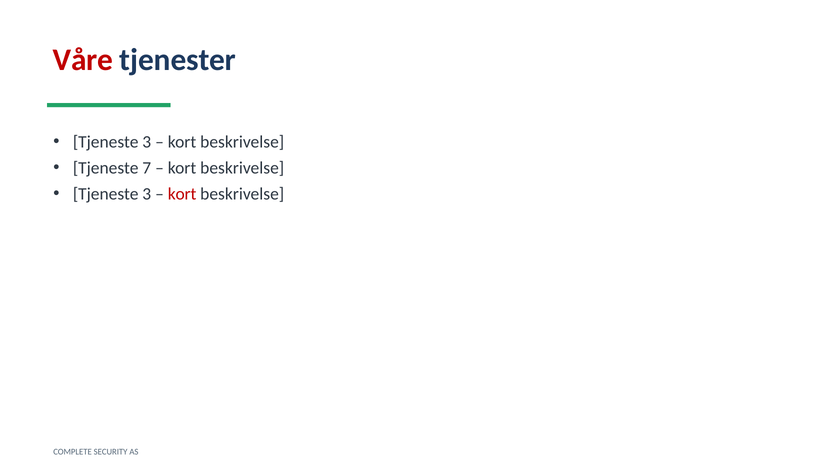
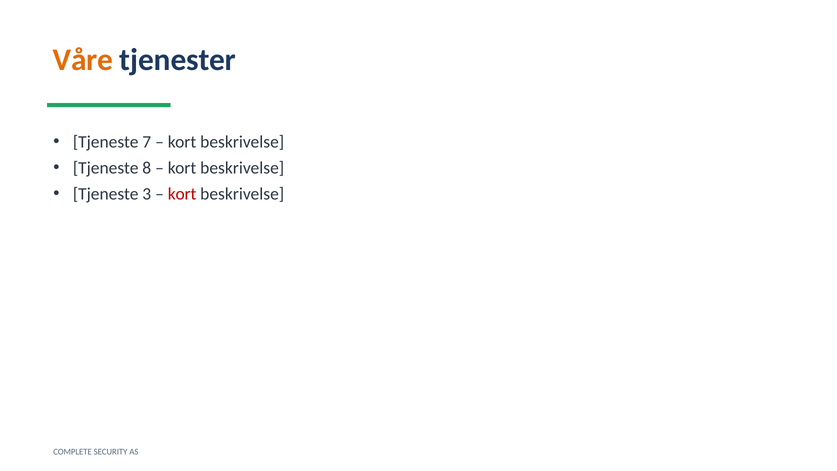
Våre colour: red -> orange (83, 60)
3: 3 -> 7 (147, 142)
7: 7 -> 8 (147, 168)
